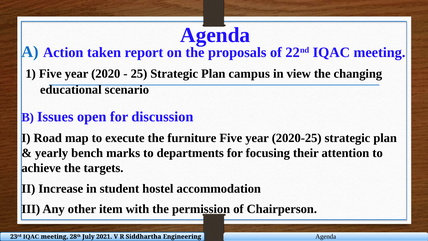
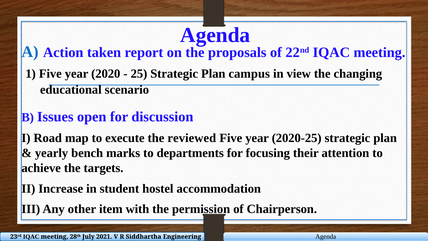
furniture: furniture -> reviewed (192, 138)
